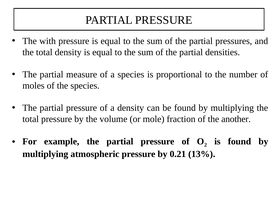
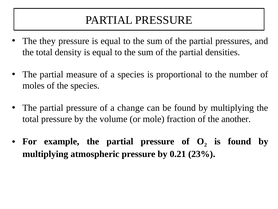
with: with -> they (48, 41)
a density: density -> change (131, 108)
13%: 13% -> 23% (202, 154)
